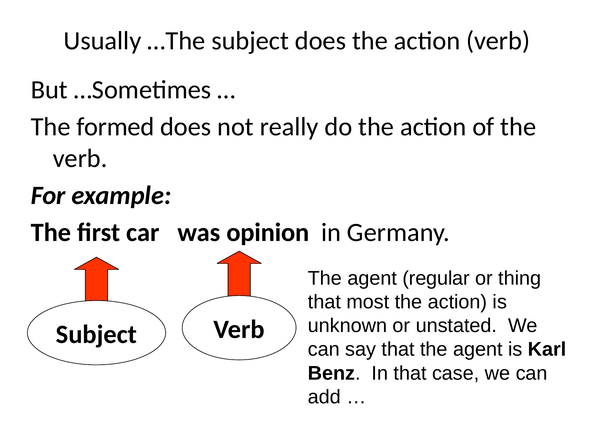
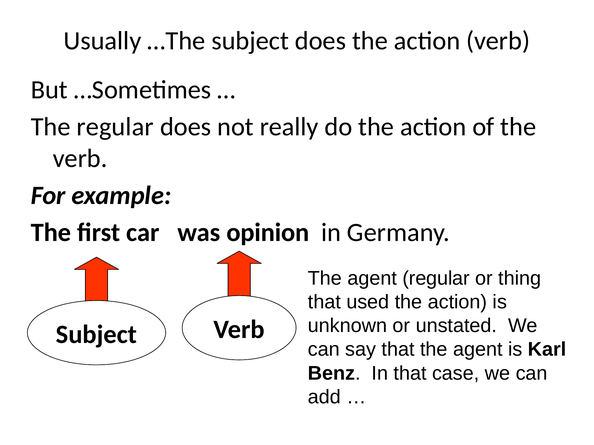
The formed: formed -> regular (115, 127)
most: most -> used (368, 302)
